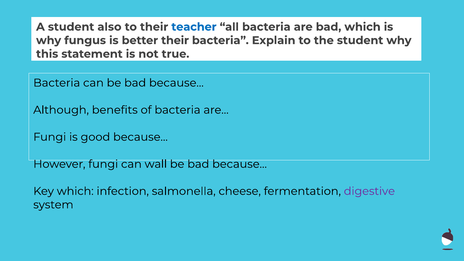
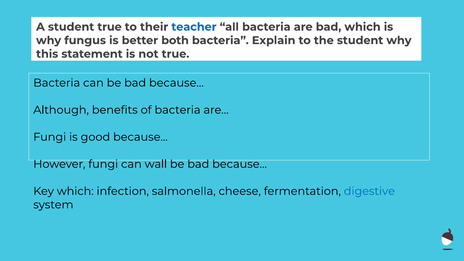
student also: also -> true (110, 27)
better their: their -> both (175, 40)
digestive colour: purple -> blue (369, 191)
